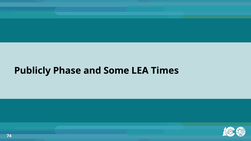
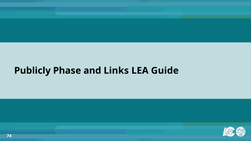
Some: Some -> Links (116, 71)
Times: Times -> Guide (165, 71)
